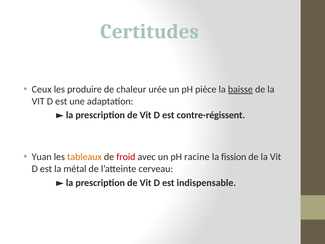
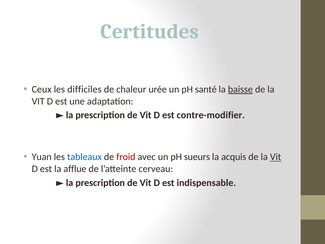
produire: produire -> difficiles (84, 89)
pièce: pièce -> santé (206, 89)
contre-régissent: contre-régissent -> contre-modifier (211, 115)
tableaux colour: orange -> blue (84, 157)
racine: racine -> sueurs (197, 157)
fission: fission -> acquis (234, 157)
Vit underline: none -> present (276, 157)
métal: métal -> afflue (75, 169)
